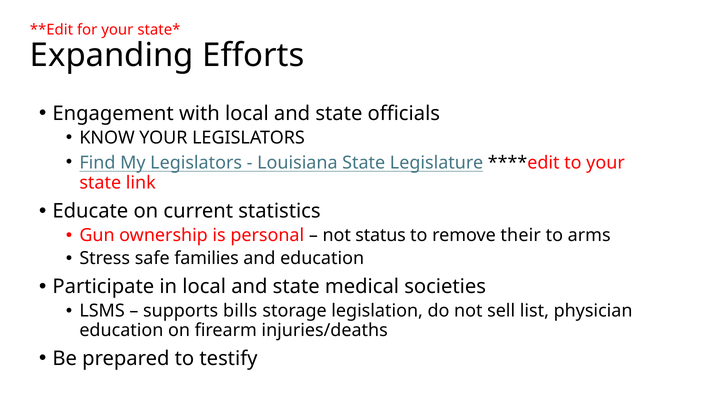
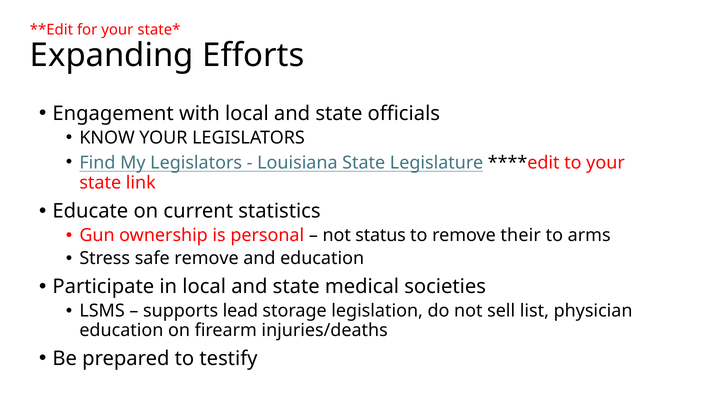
safe families: families -> remove (206, 258)
bills: bills -> lead (240, 311)
